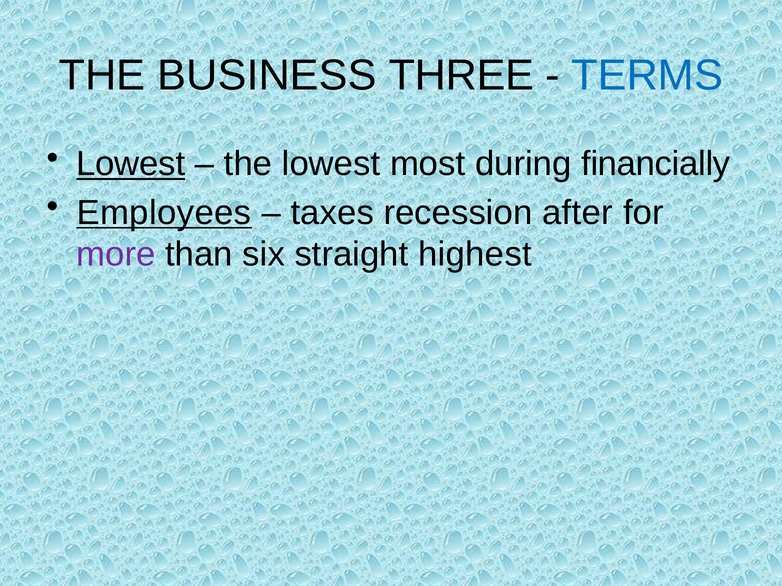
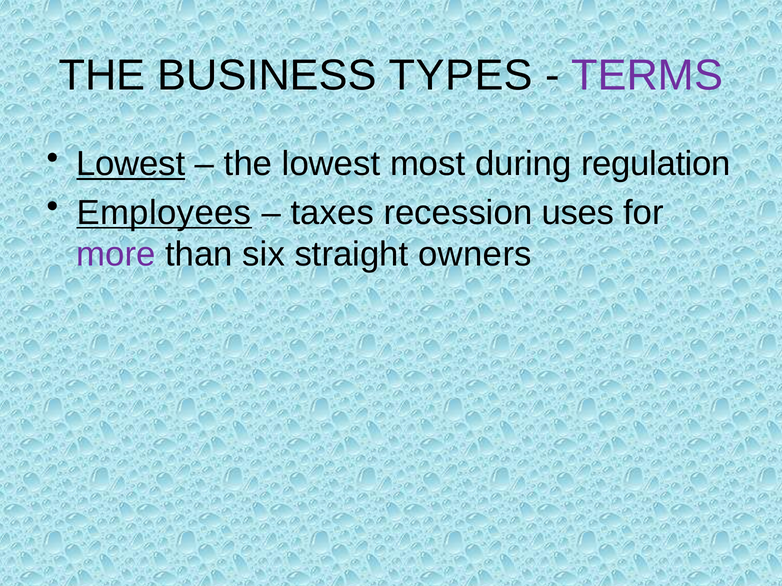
THREE: THREE -> TYPES (461, 75)
TERMS colour: blue -> purple (647, 75)
financially: financially -> regulation (656, 164)
after: after -> uses (578, 213)
highest: highest -> owners (475, 254)
